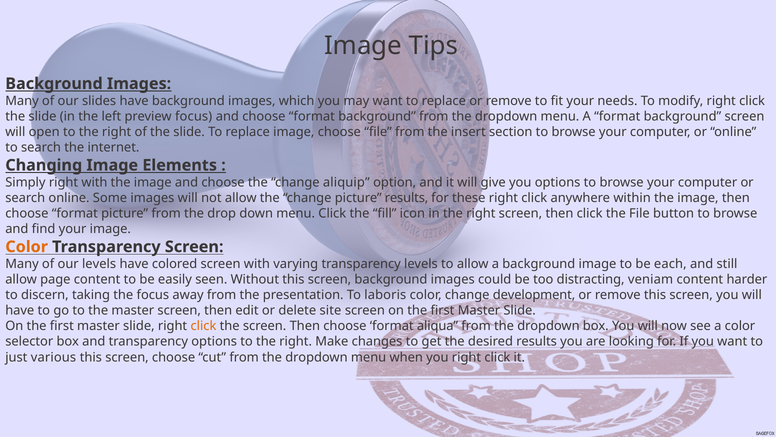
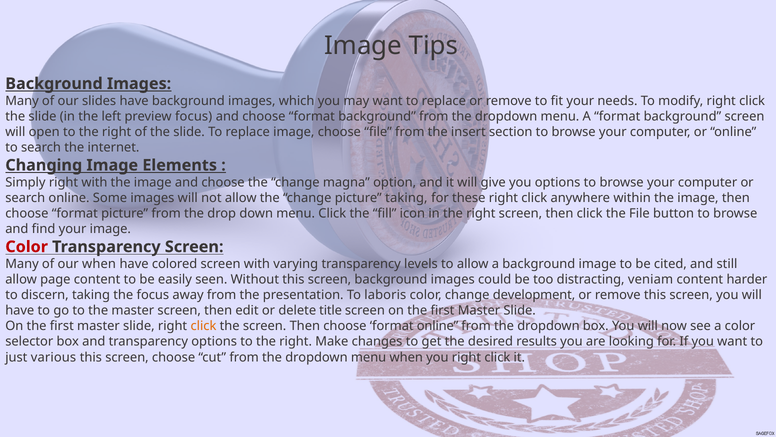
aliquip: aliquip -> magna (346, 182)
picture results: results -> taking (406, 198)
Color colour: orange -> red (27, 247)
our levels: levels -> when (99, 264)
each: each -> cited (670, 264)
site: site -> title (331, 310)
format aliqua: aliqua -> online (438, 326)
